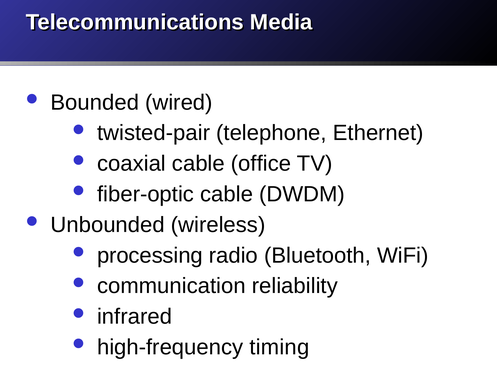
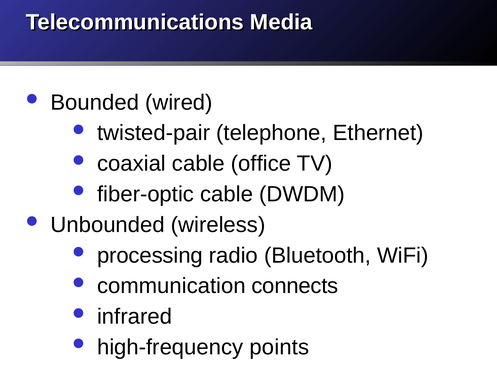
reliability: reliability -> connects (295, 287)
timing: timing -> points (279, 348)
